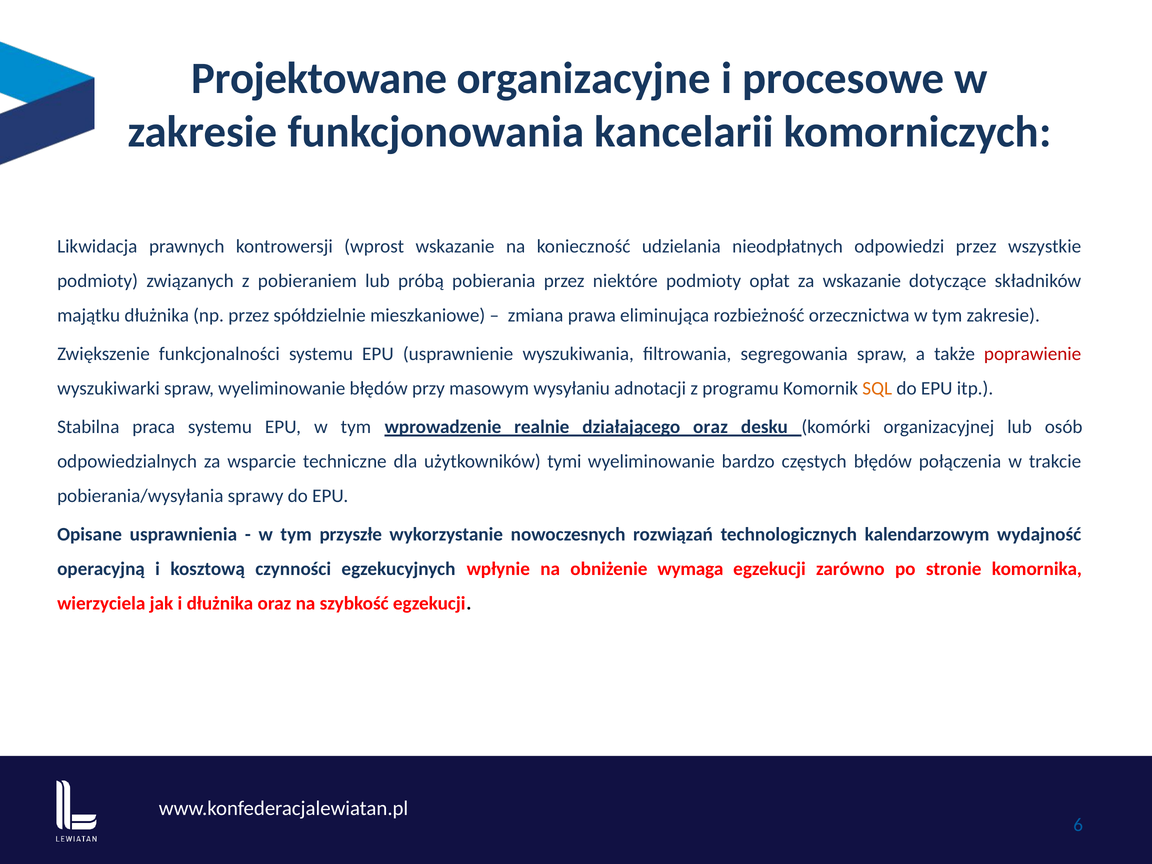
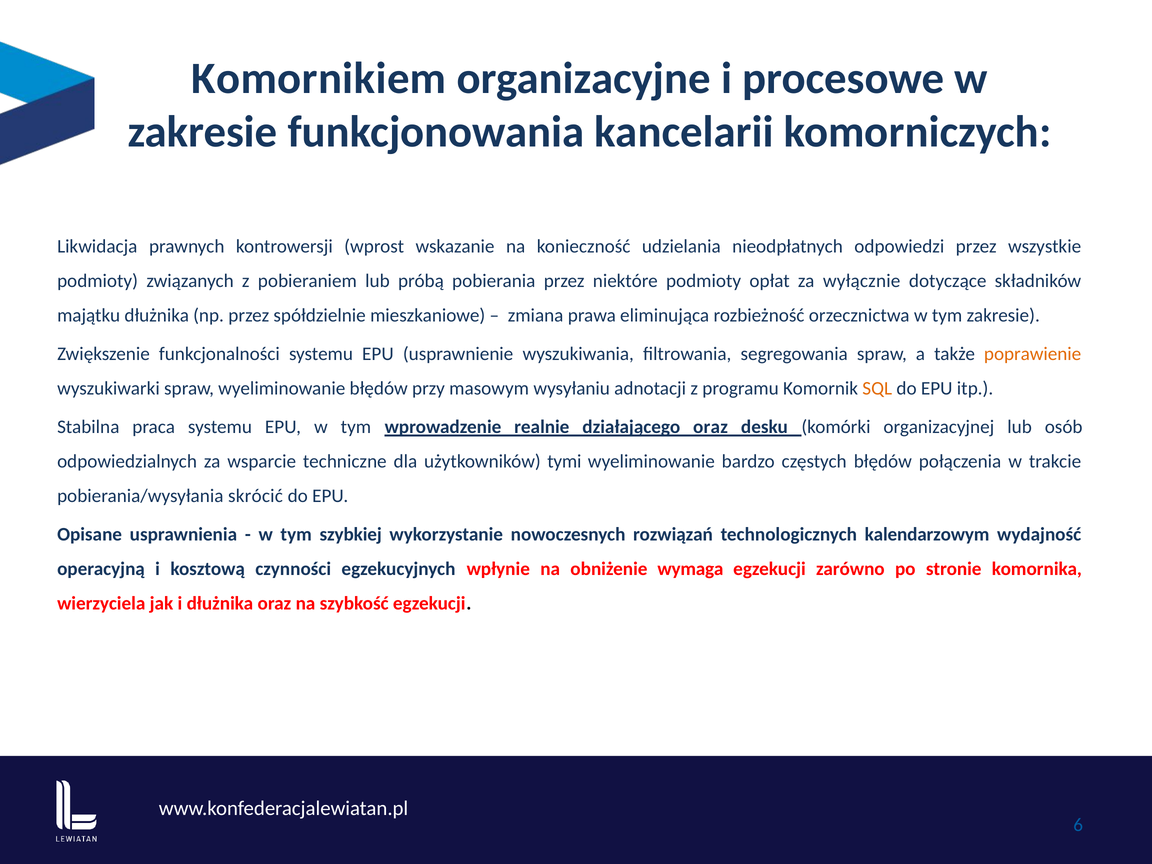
Projektowane: Projektowane -> Komornikiem (319, 78)
za wskazanie: wskazanie -> wyłącznie (862, 281)
poprawienie colour: red -> orange (1033, 354)
sprawy: sprawy -> skrócić (255, 496)
przyszłe: przyszłe -> szybkiej (351, 534)
